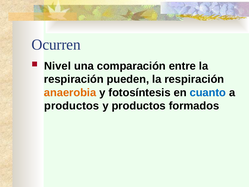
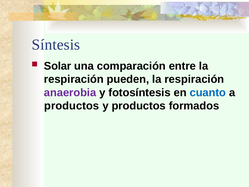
Ocurren: Ocurren -> Síntesis (56, 45)
Nivel: Nivel -> Solar (58, 66)
anaerobia colour: orange -> purple (70, 92)
